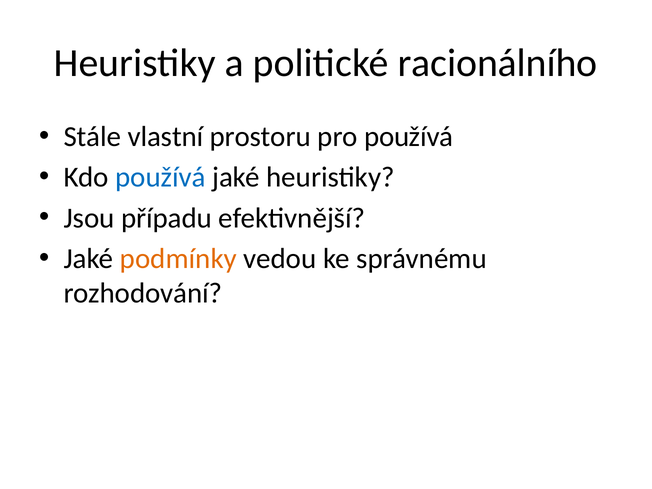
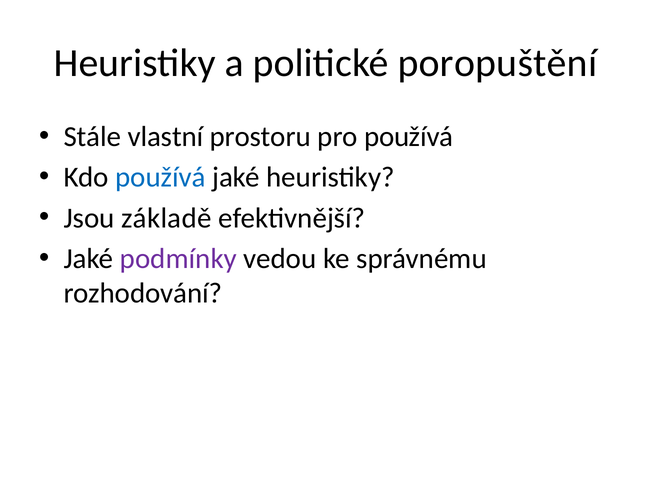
racionálního: racionálního -> poropuštění (497, 63)
případu: případu -> základě (166, 218)
podmínky colour: orange -> purple (178, 259)
